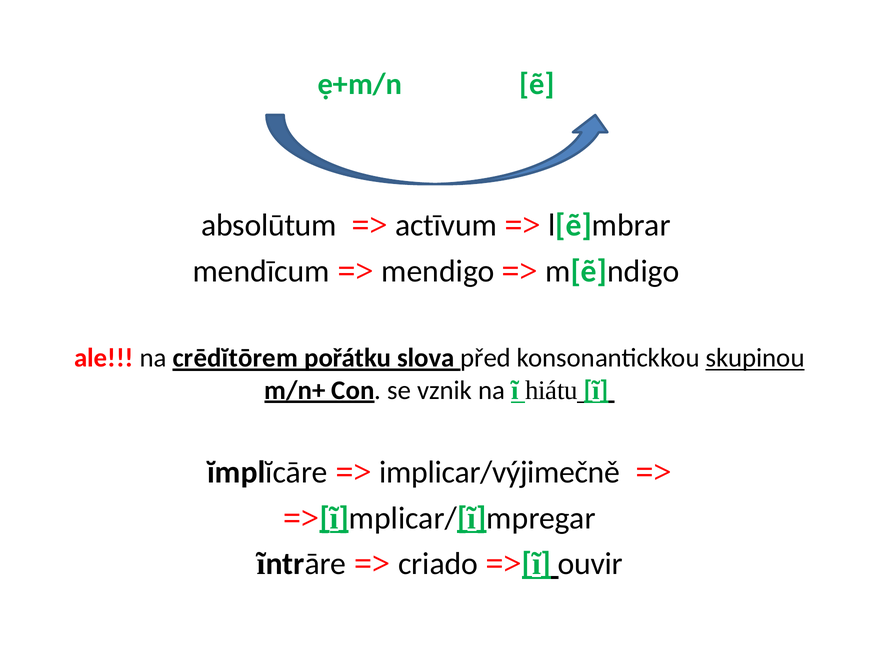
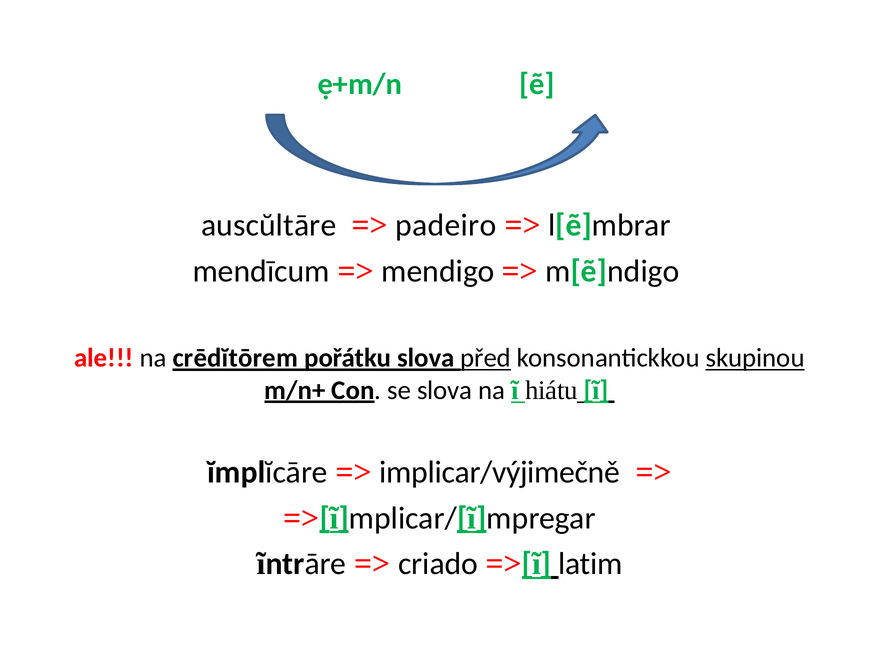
absolūtum: absolūtum -> auscŭltāre (269, 225)
actīvum: actīvum -> padeiro (446, 225)
před underline: none -> present (486, 358)
se vznik: vznik -> slova (445, 390)
ouvir: ouvir -> latim (590, 564)
